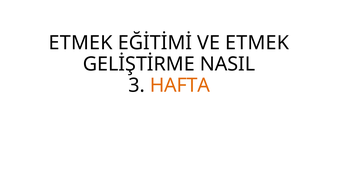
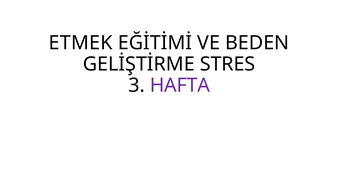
VE ETMEK: ETMEK -> BEDEN (257, 43)
NASIL: NASIL -> STRES (228, 64)
HAFTA colour: orange -> purple (180, 85)
